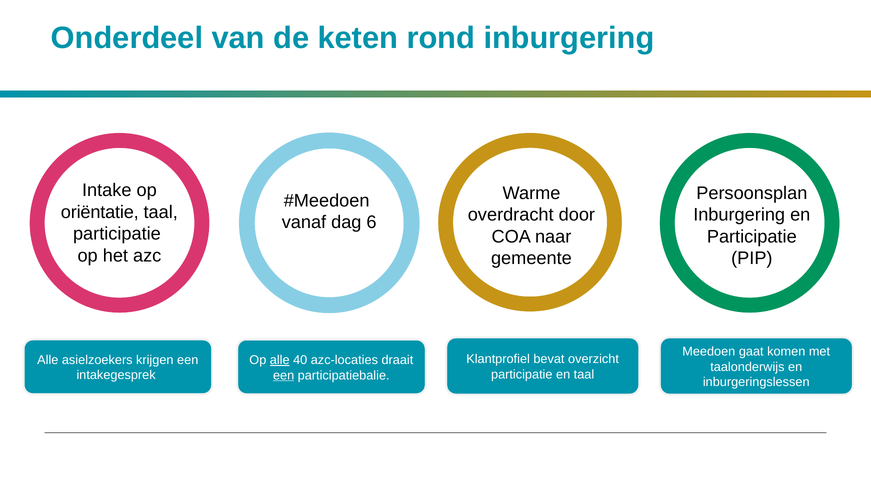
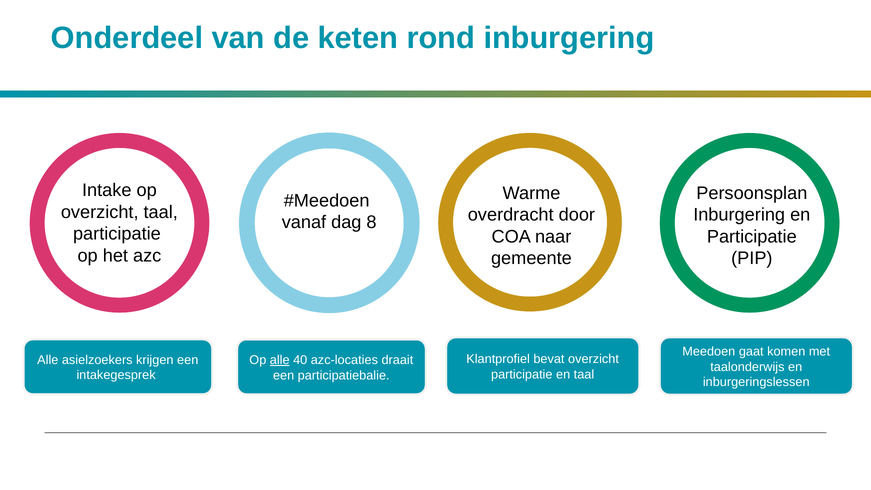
oriëntatie: oriëntatie -> overzicht (100, 212)
6: 6 -> 8 (372, 222)
een underline: present -> none (284, 375)
